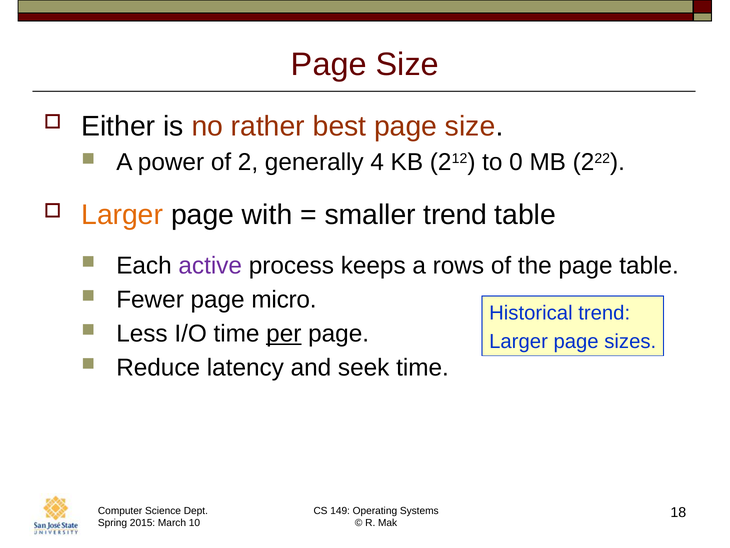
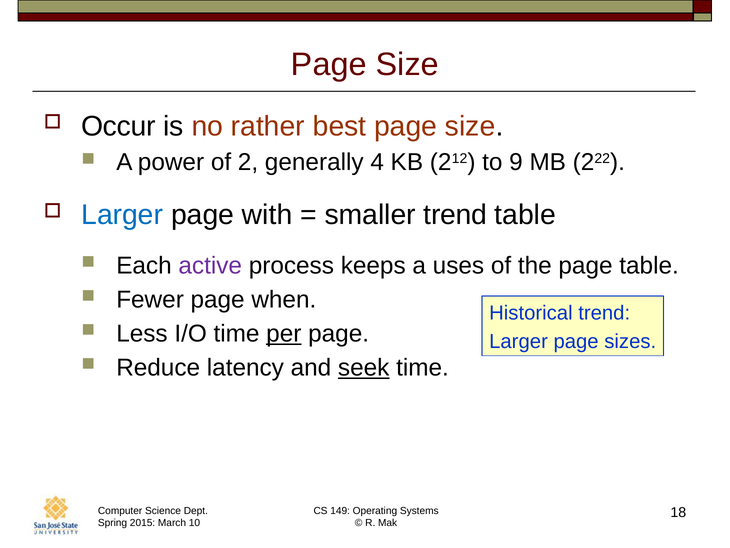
Either: Either -> Occur (118, 126)
0: 0 -> 9 (516, 162)
Larger colour: orange -> blue (122, 215)
rows: rows -> uses (458, 265)
micro: micro -> when (284, 299)
seek underline: none -> present (364, 367)
